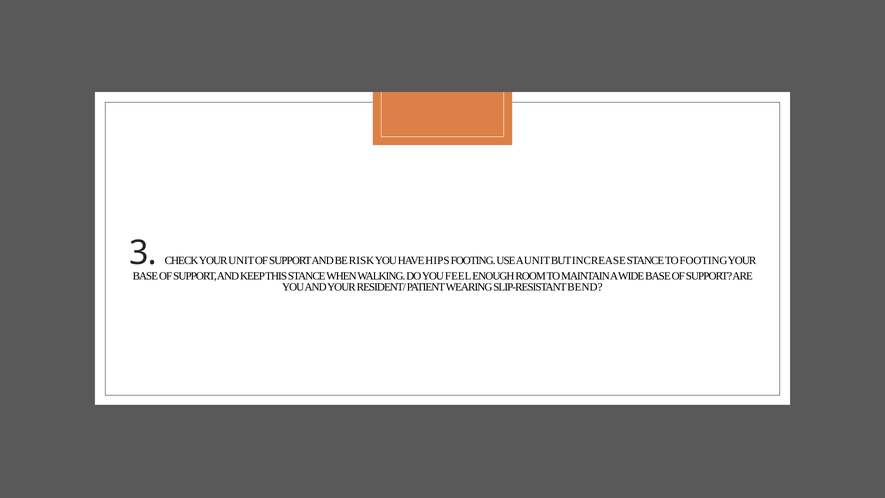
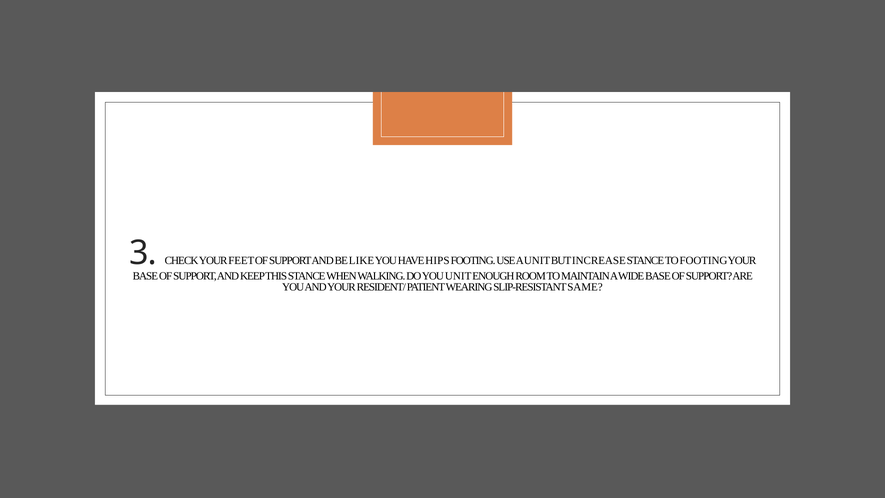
YOUR UNIT: UNIT -> FEET (241, 260)
RISK: RISK -> LIKE (362, 260)
YOU FEEL: FEEL -> UNIT (458, 276)
BEND: BEND -> SAME (585, 287)
